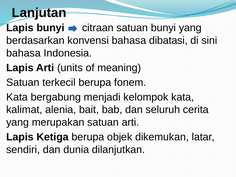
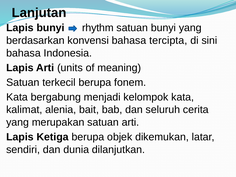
citraan: citraan -> rhythm (98, 28)
dibatasi: dibatasi -> tercipta (168, 40)
